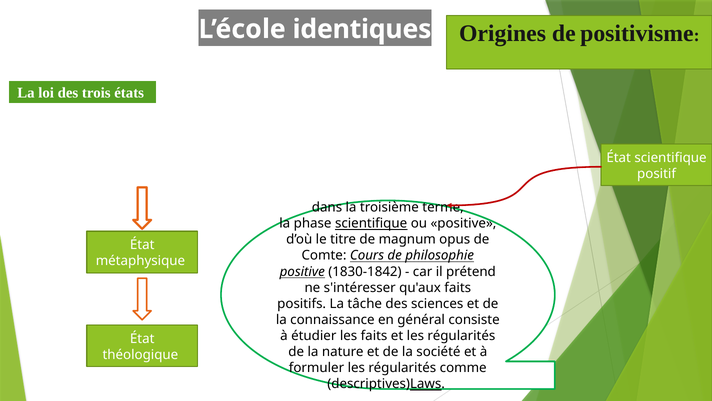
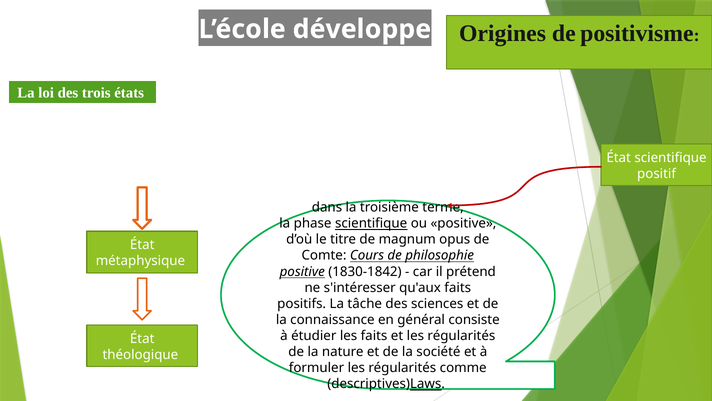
identiques: identiques -> développe (362, 29)
